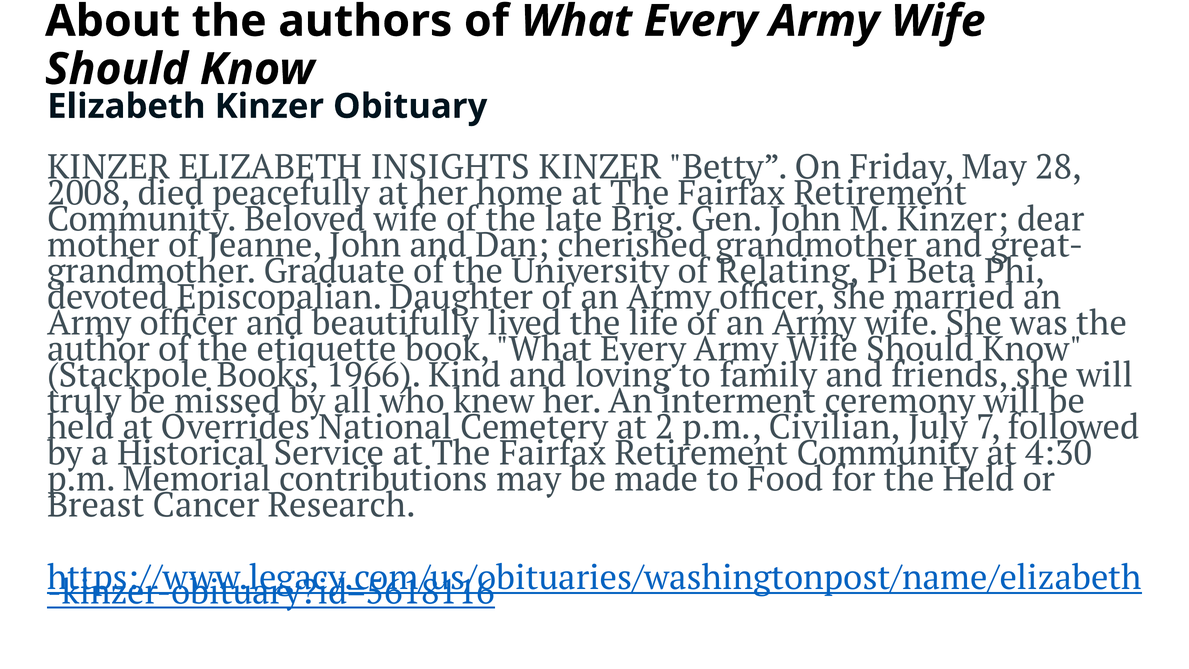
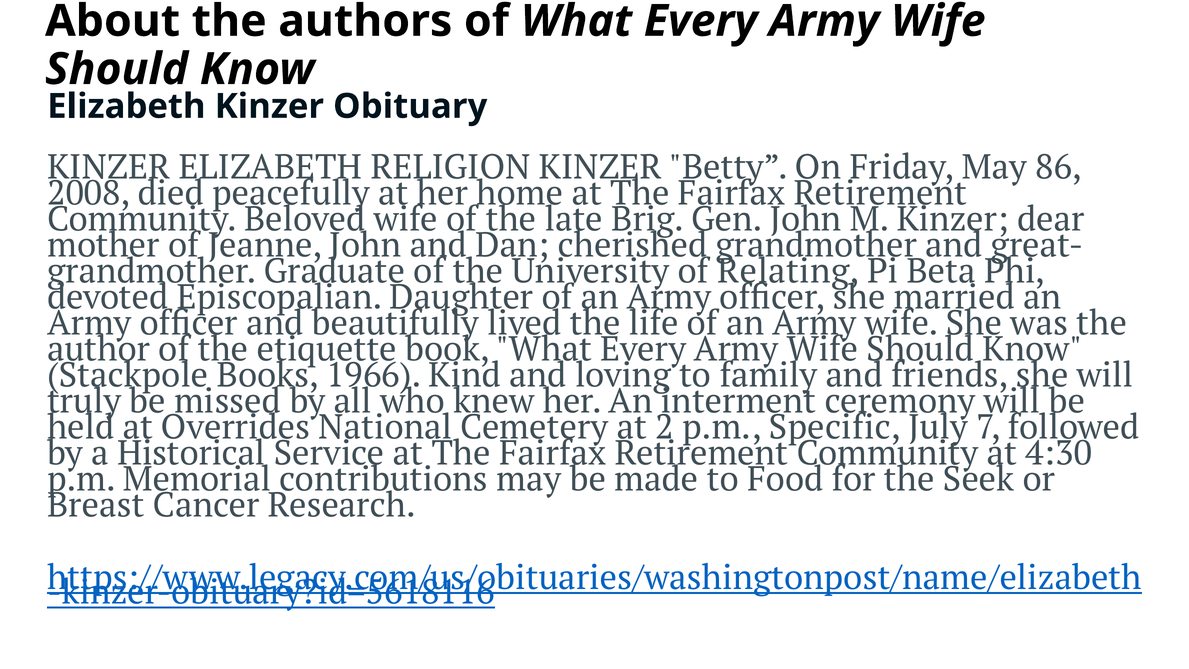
INSIGHTS: INSIGHTS -> RELIGION (451, 167)
28: 28 -> 86 (1058, 167)
Civilian: Civilian -> Specific (835, 427)
the Held: Held -> Seek (979, 479)
